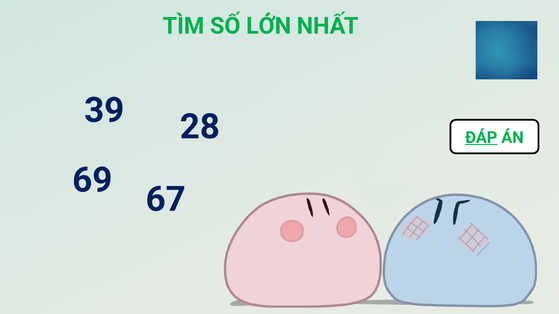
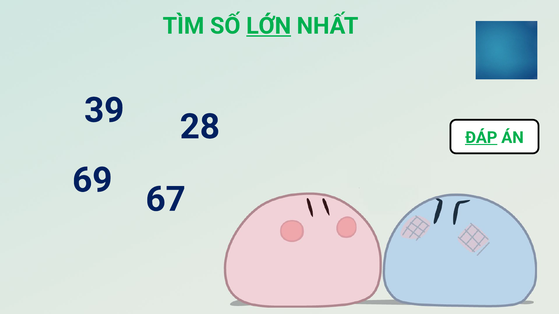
LỚN underline: none -> present (269, 26)
